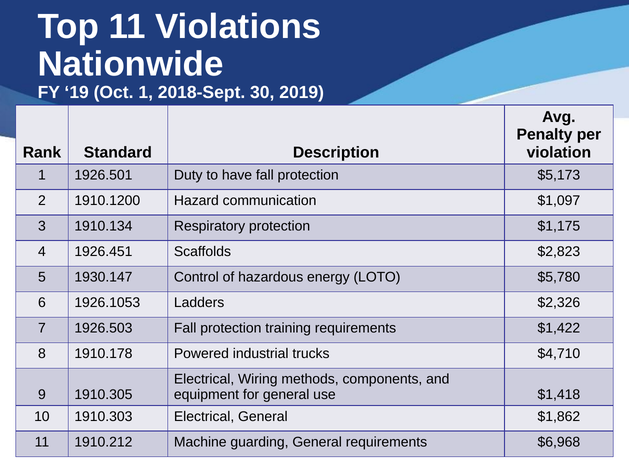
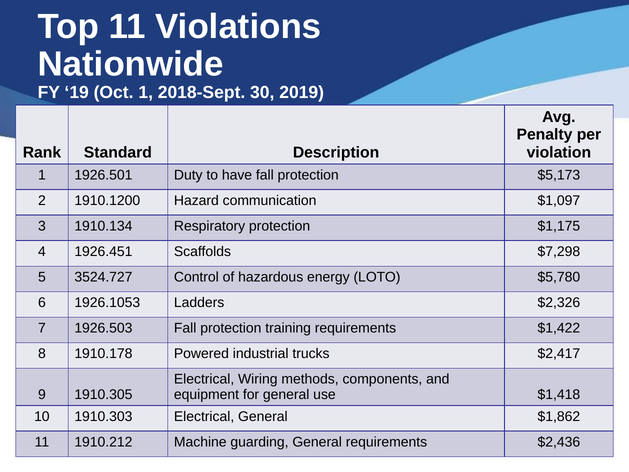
$2,823: $2,823 -> $7,298 (559, 252)
1930.147: 1930.147 -> 3524.727 (103, 277)
$4,710: $4,710 -> $2,417 (559, 354)
$6,968: $6,968 -> $2,436 (559, 442)
